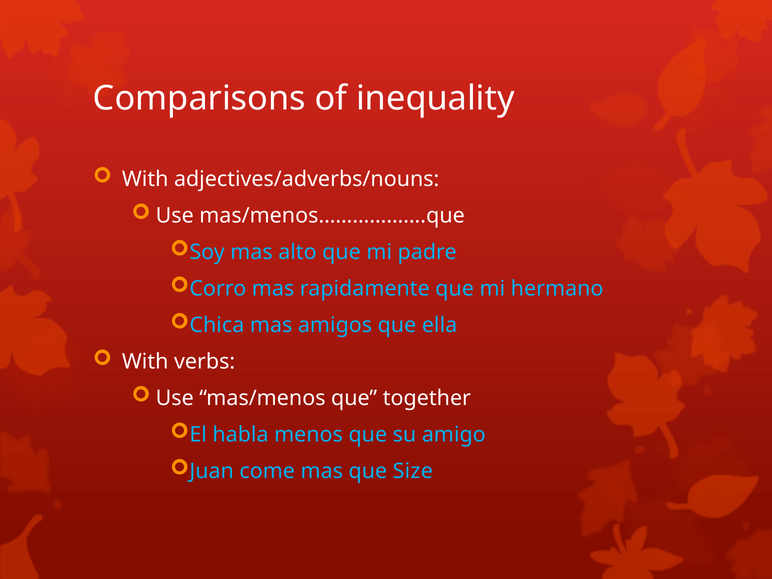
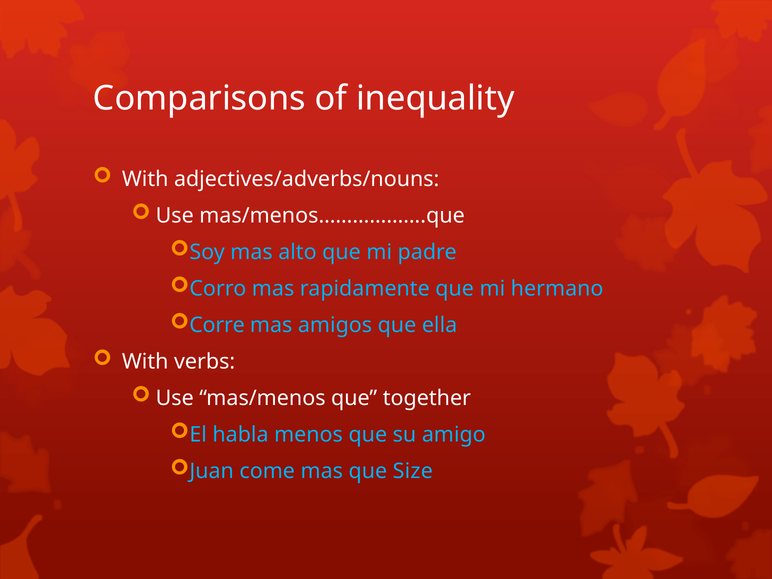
Chica: Chica -> Corre (217, 325)
